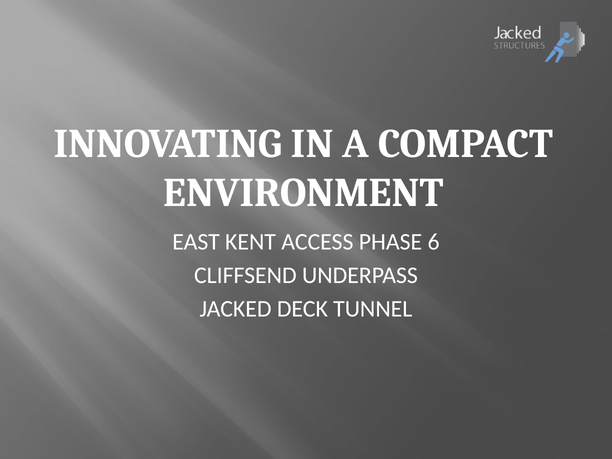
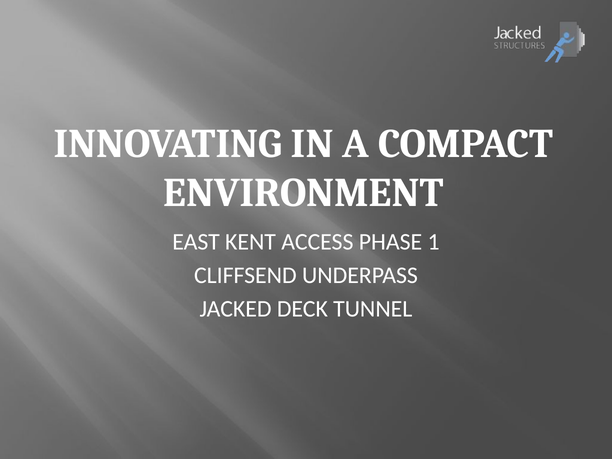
6: 6 -> 1 (434, 242)
